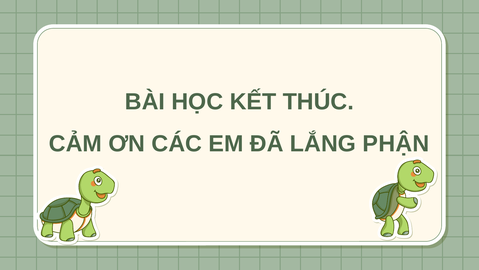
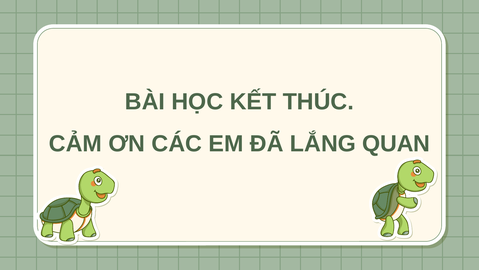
PHẬN: PHẬN -> QUAN (396, 144)
